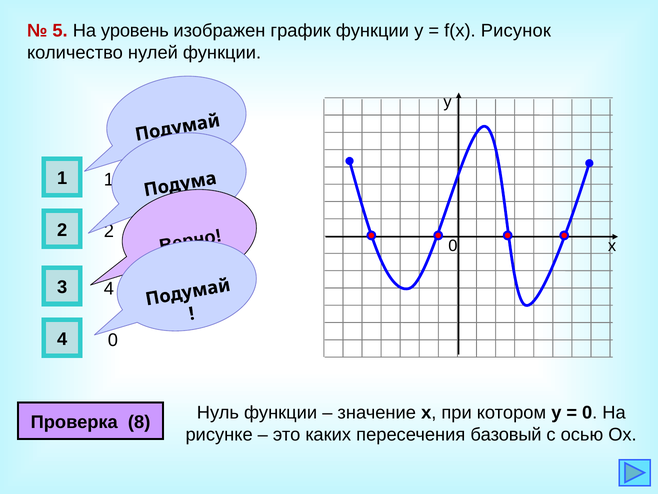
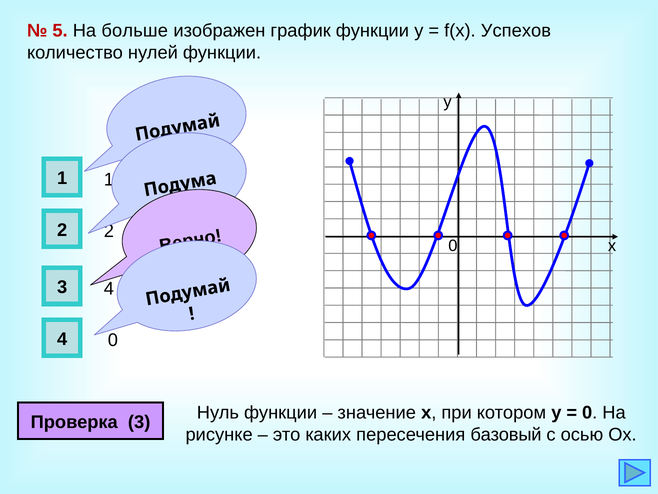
уровень: уровень -> больше (135, 31)
Рисунок: Рисунок -> Успехов (516, 31)
Проверка 8: 8 -> 3 (139, 422)
